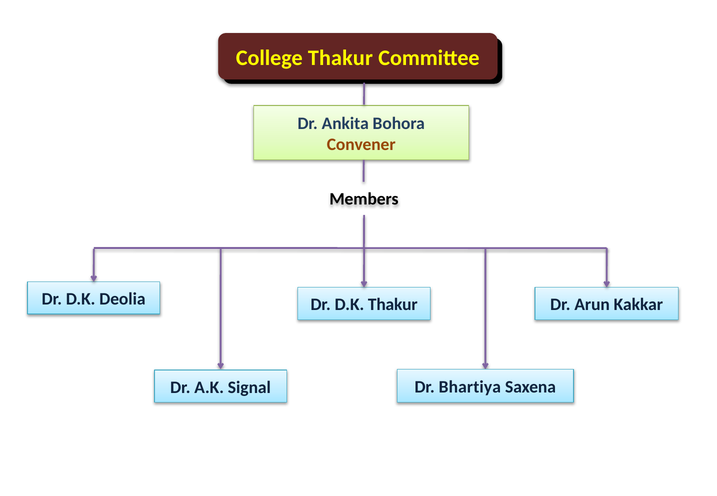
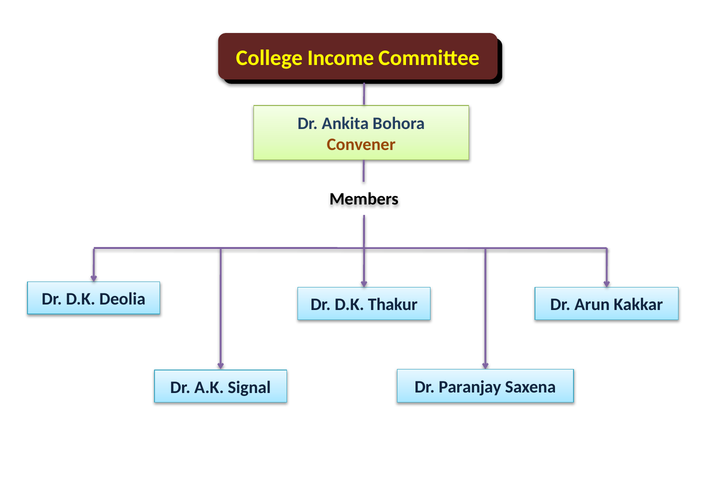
College Thakur: Thakur -> Income (341, 58)
Bhartiya: Bhartiya -> Paranjay (470, 387)
